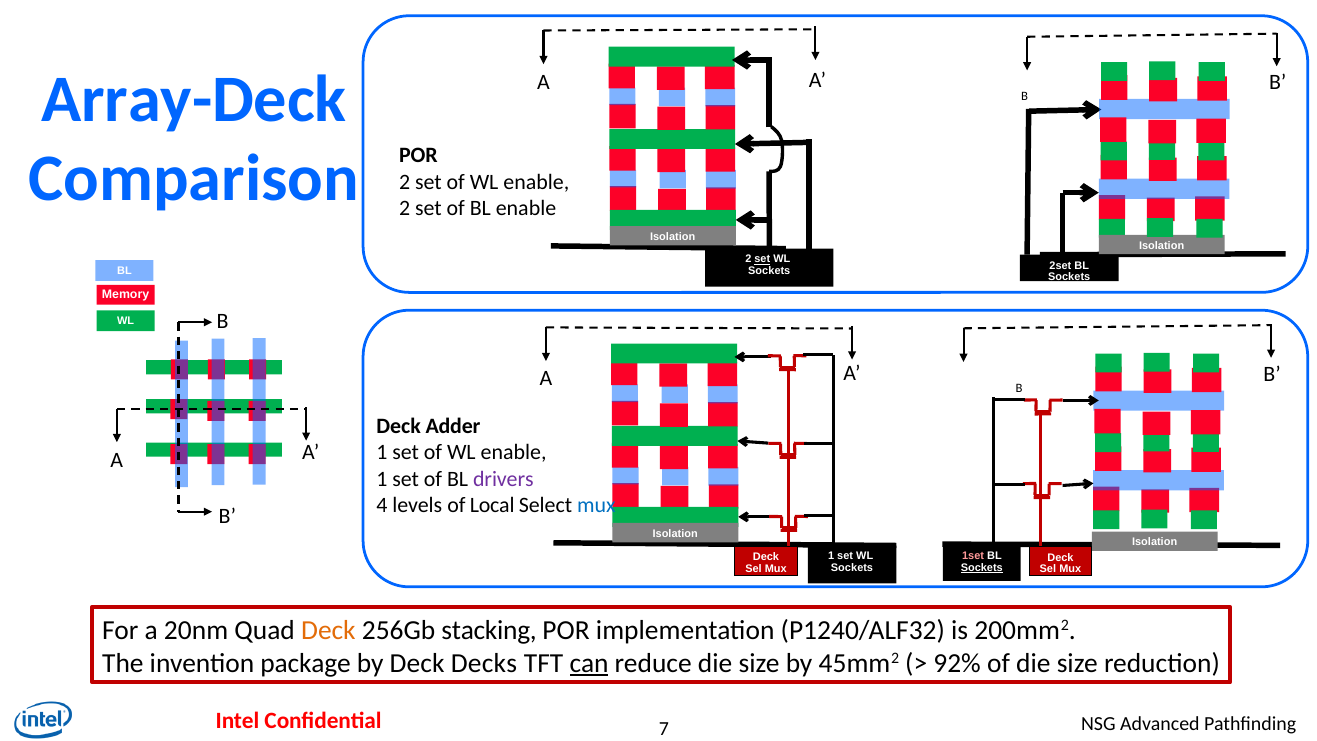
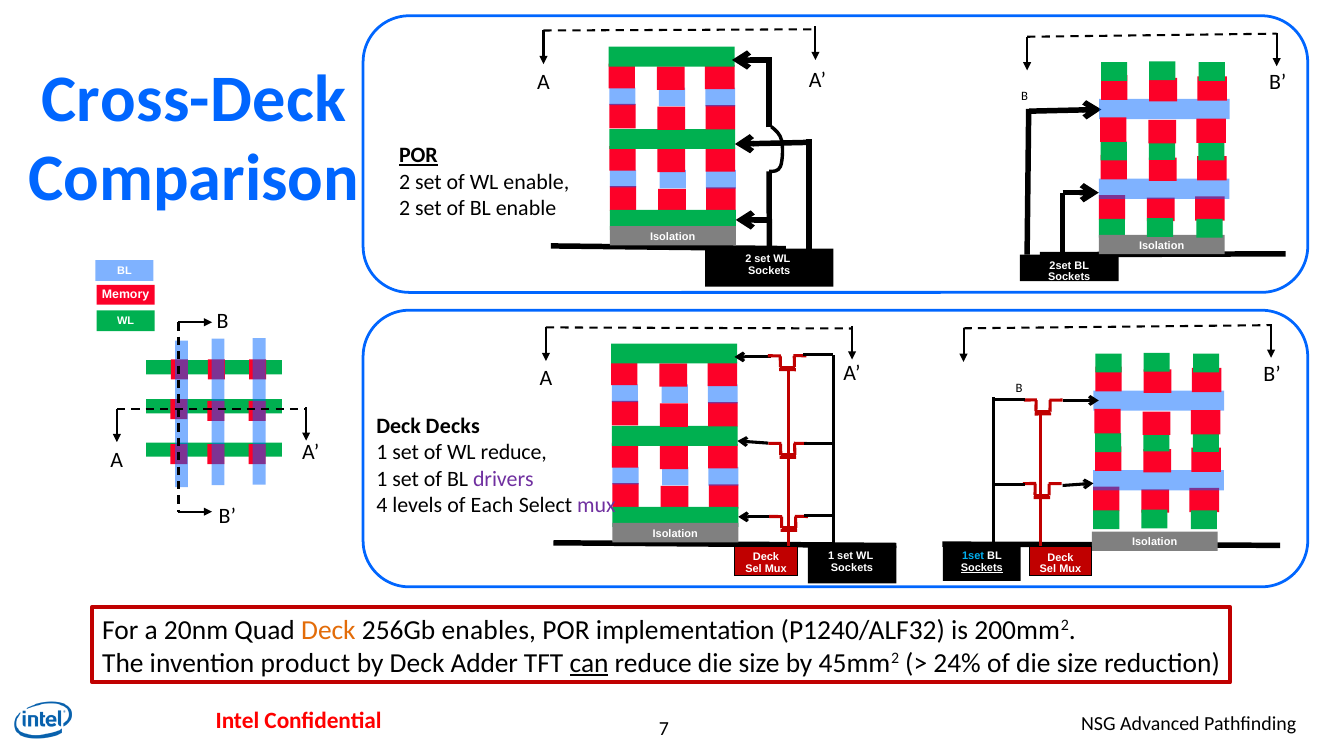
Array-Deck: Array-Deck -> Cross-Deck (194, 99)
POR underline: none -> present (418, 156)
set underline: present -> none (762, 259)
Adder: Adder -> Decks (453, 426)
enable: enable -> reduce (514, 452)
Local: Local -> Each (492, 505)
mux colour: blue -> purple (596, 505)
1set colour: pink -> light blue (973, 556)
stacking: stacking -> enables (489, 630)
package: package -> product (305, 663)
Decks: Decks -> Adder (484, 663)
92%: 92% -> 24% (957, 663)
